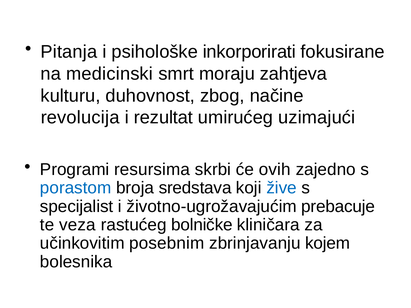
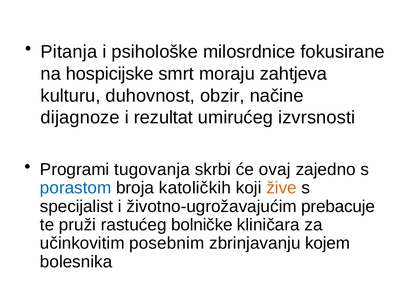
inkorporirati: inkorporirati -> milosrdnice (249, 52)
medicinski: medicinski -> hospicijske (110, 74)
zbog: zbog -> obzir (222, 96)
revolucija: revolucija -> dijagnoze (80, 118)
uzimajući: uzimajući -> izvrsnosti (317, 118)
resursima: resursima -> tugovanja (152, 170)
ovih: ovih -> ovaj (275, 170)
sredstava: sredstava -> katoličkih (195, 188)
žive colour: blue -> orange (282, 188)
veza: veza -> pruži (78, 225)
